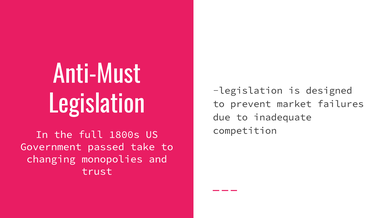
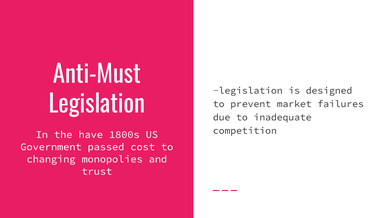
full: full -> have (91, 134)
take: take -> cost (143, 147)
